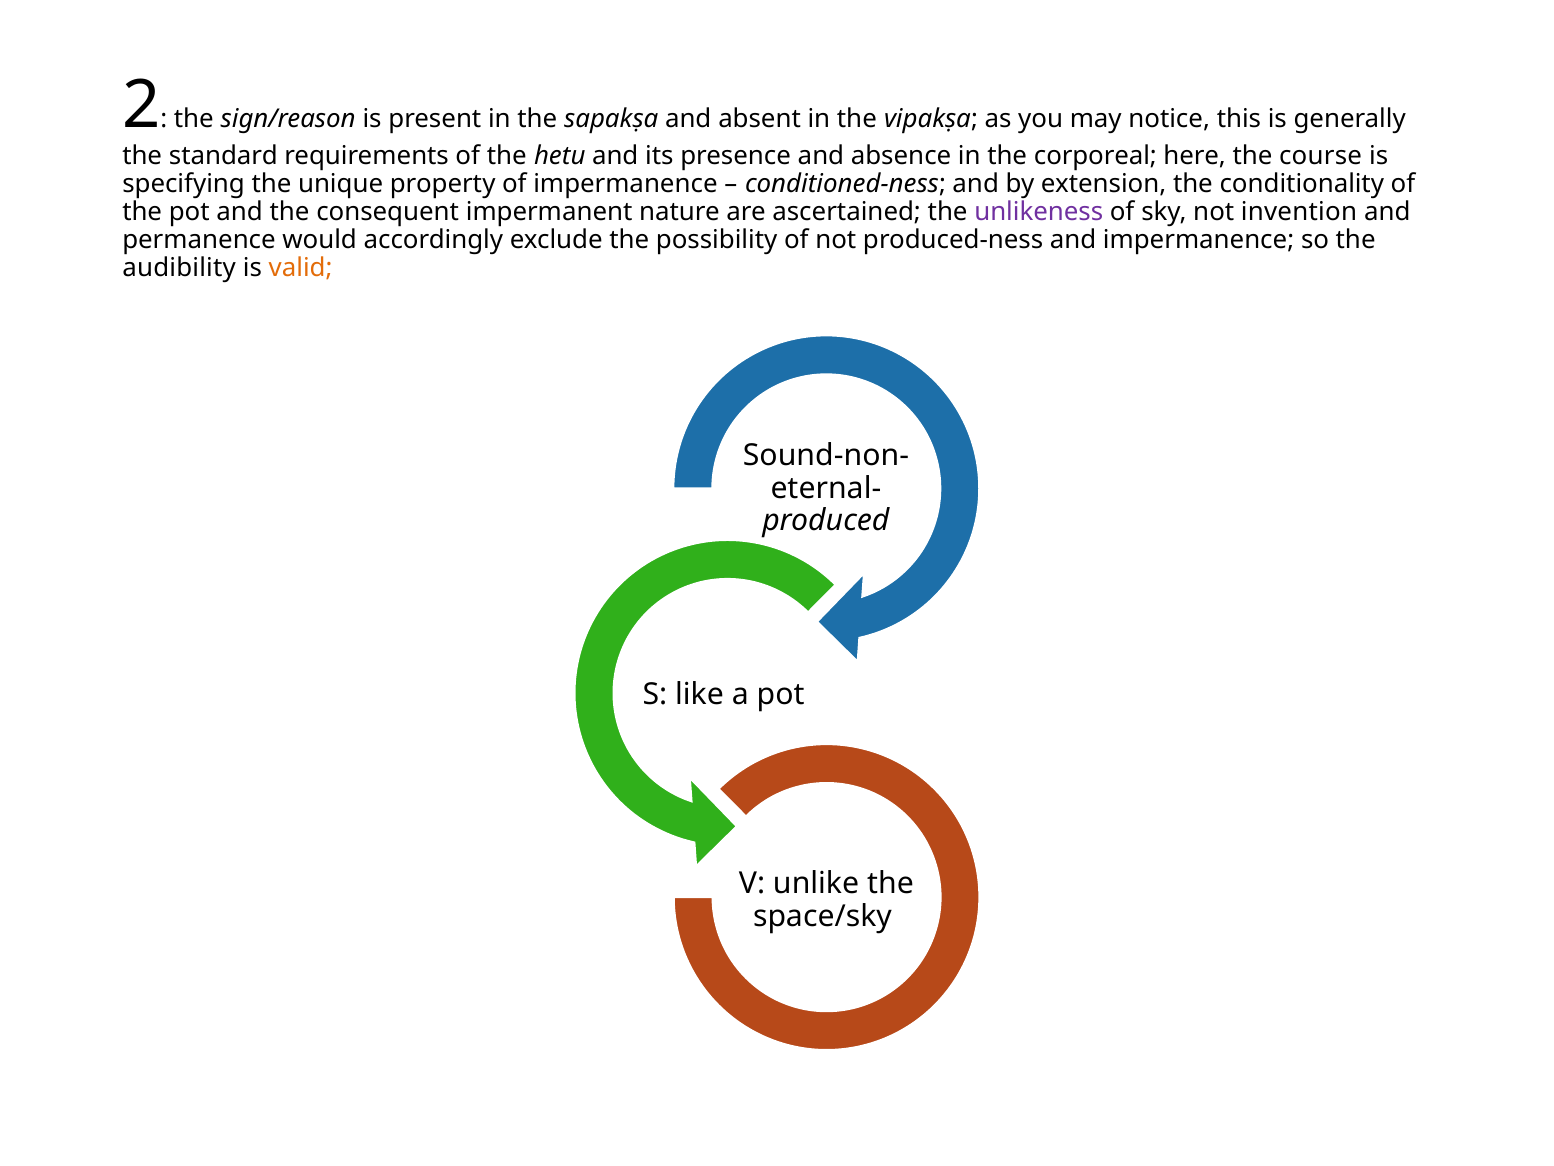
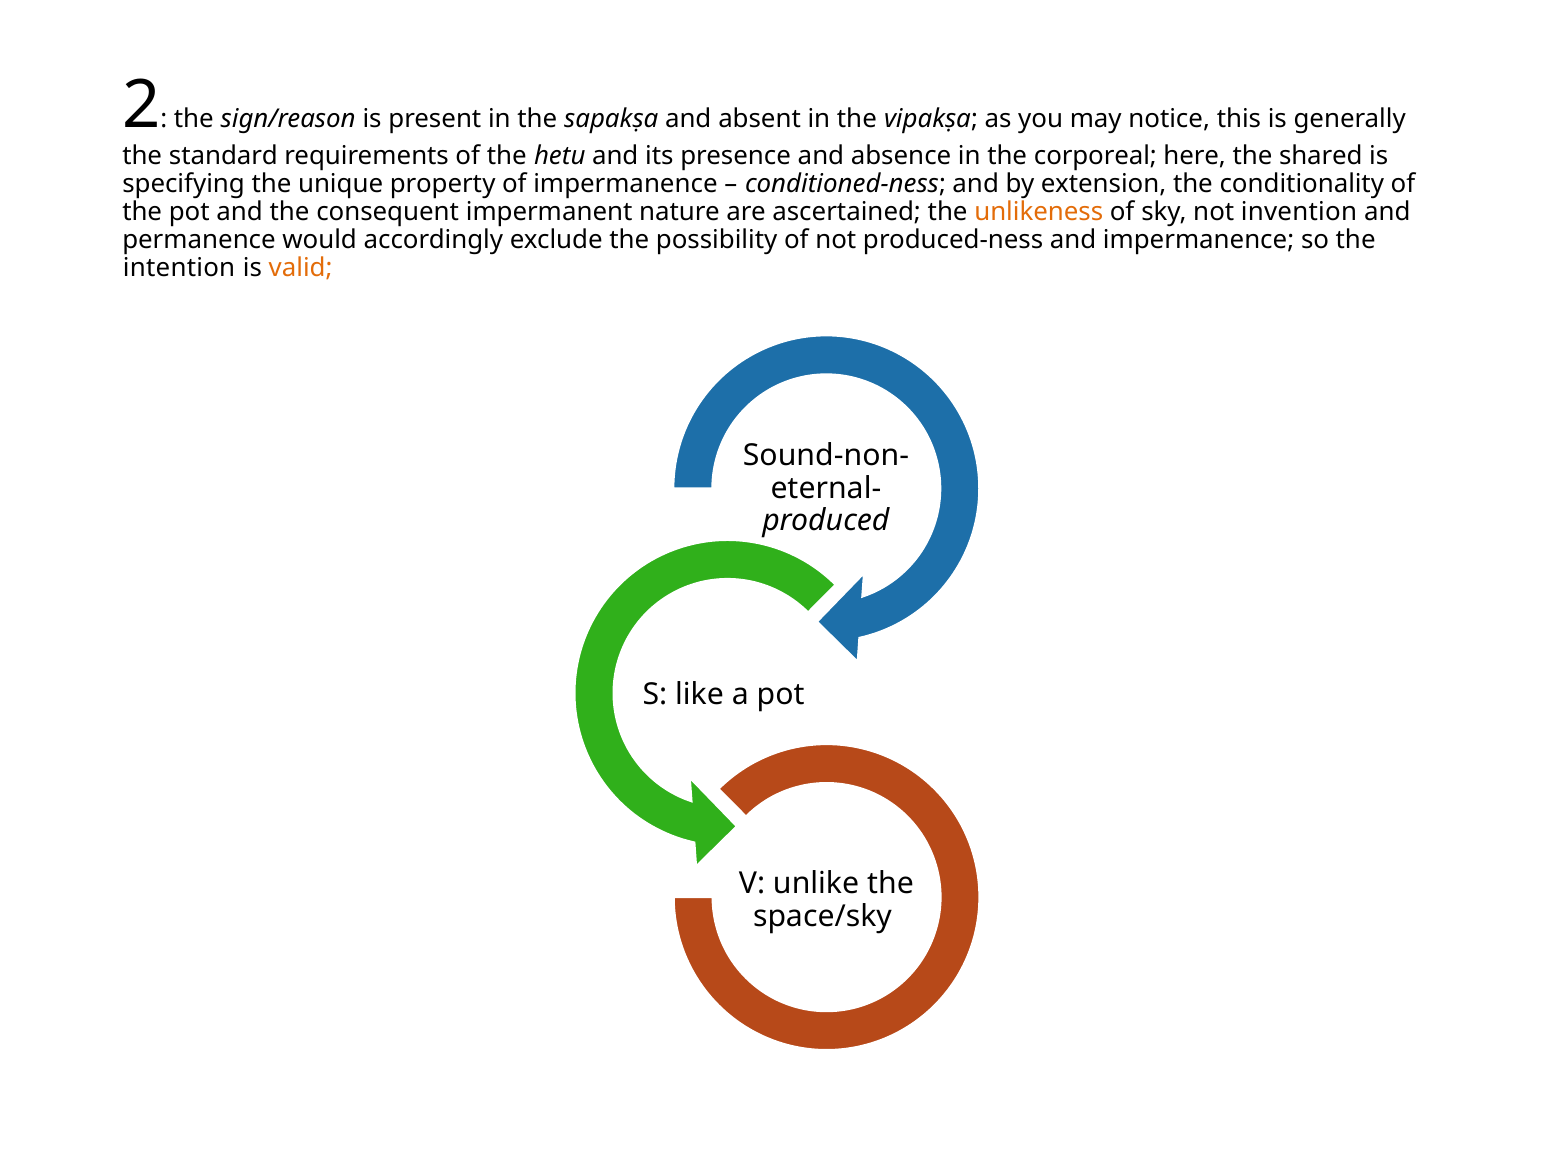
course: course -> shared (1321, 156)
unlikeness colour: purple -> orange (1039, 212)
audibility: audibility -> intention (179, 268)
